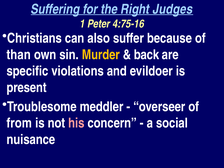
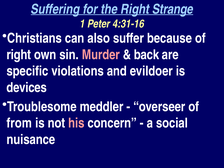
Judges: Judges -> Strange (173, 9)
4:75-16: 4:75-16 -> 4:31-16 (128, 24)
than: than -> right (19, 55)
Murder colour: yellow -> pink (101, 55)
present: present -> devices (27, 88)
